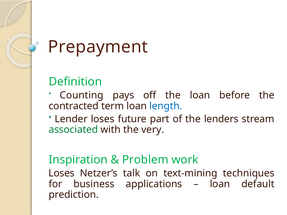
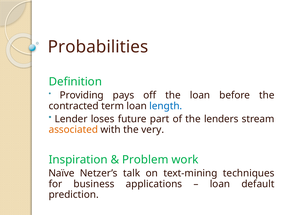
Prepayment: Prepayment -> Probabilities (98, 47)
Counting: Counting -> Providing (82, 95)
associated colour: green -> orange (73, 130)
Loses: Loses -> Naïve (61, 173)
